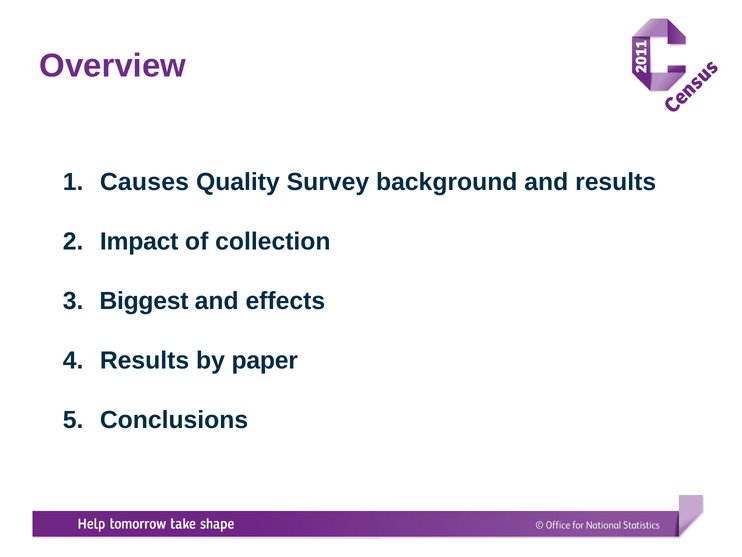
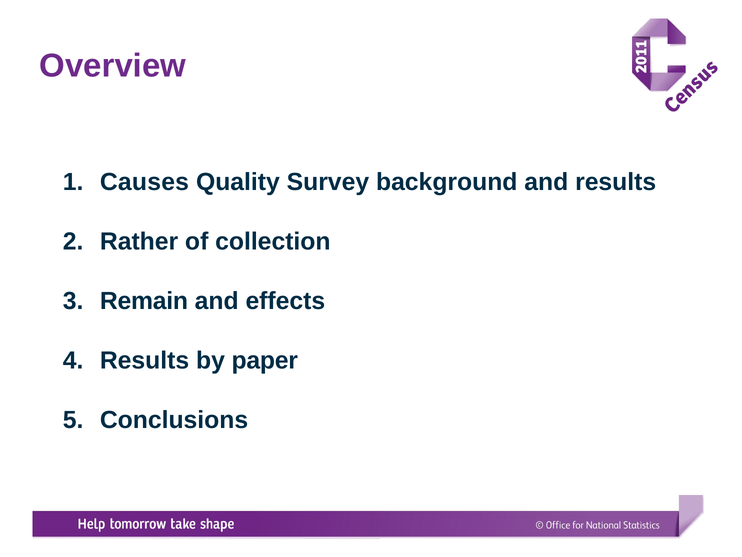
Impact: Impact -> Rather (139, 241)
Biggest: Biggest -> Remain (144, 301)
